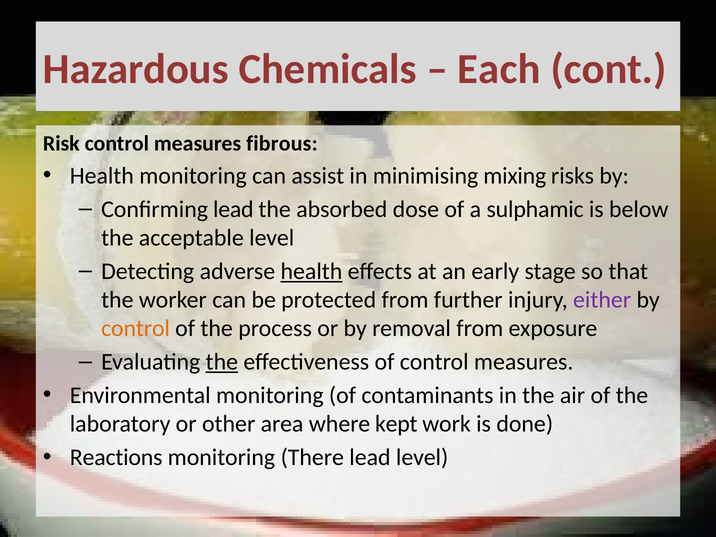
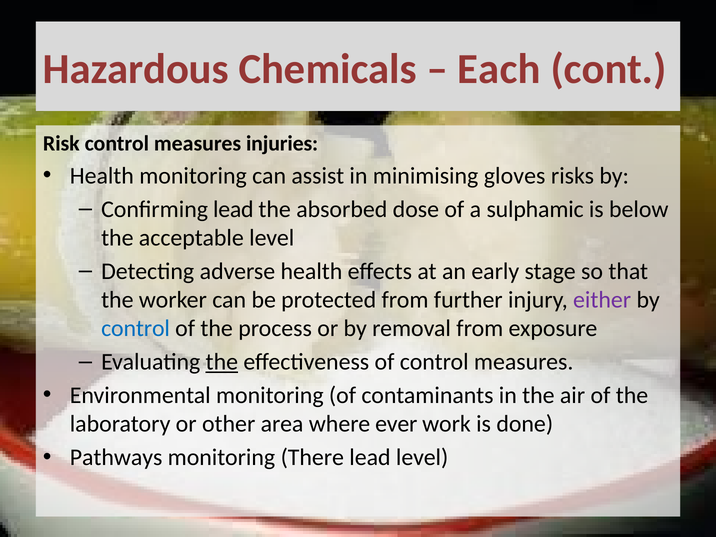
fibrous: fibrous -> injuries (282, 144)
mixing: mixing -> gloves (515, 176)
health underline: present -> none (311, 271)
control colour: orange -> blue (136, 329)
kept: kept -> ever (396, 424)
Reactions: Reactions -> Pathways (116, 457)
